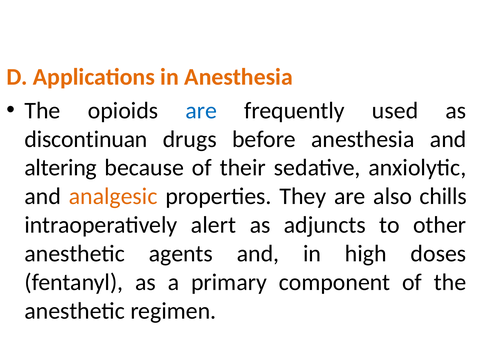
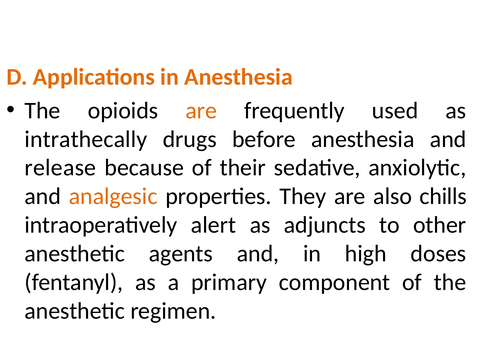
are colour: blue -> orange (201, 110)
discontinuan: discontinuan -> intrathecally (86, 139)
altering: altering -> release (60, 168)
